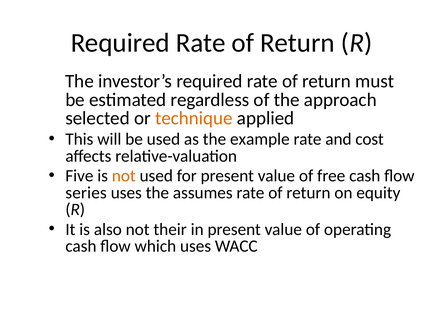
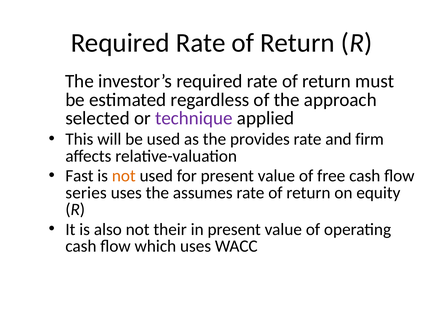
technique colour: orange -> purple (194, 118)
example: example -> provides (260, 139)
cost: cost -> firm (370, 139)
Five: Five -> Fast (79, 175)
